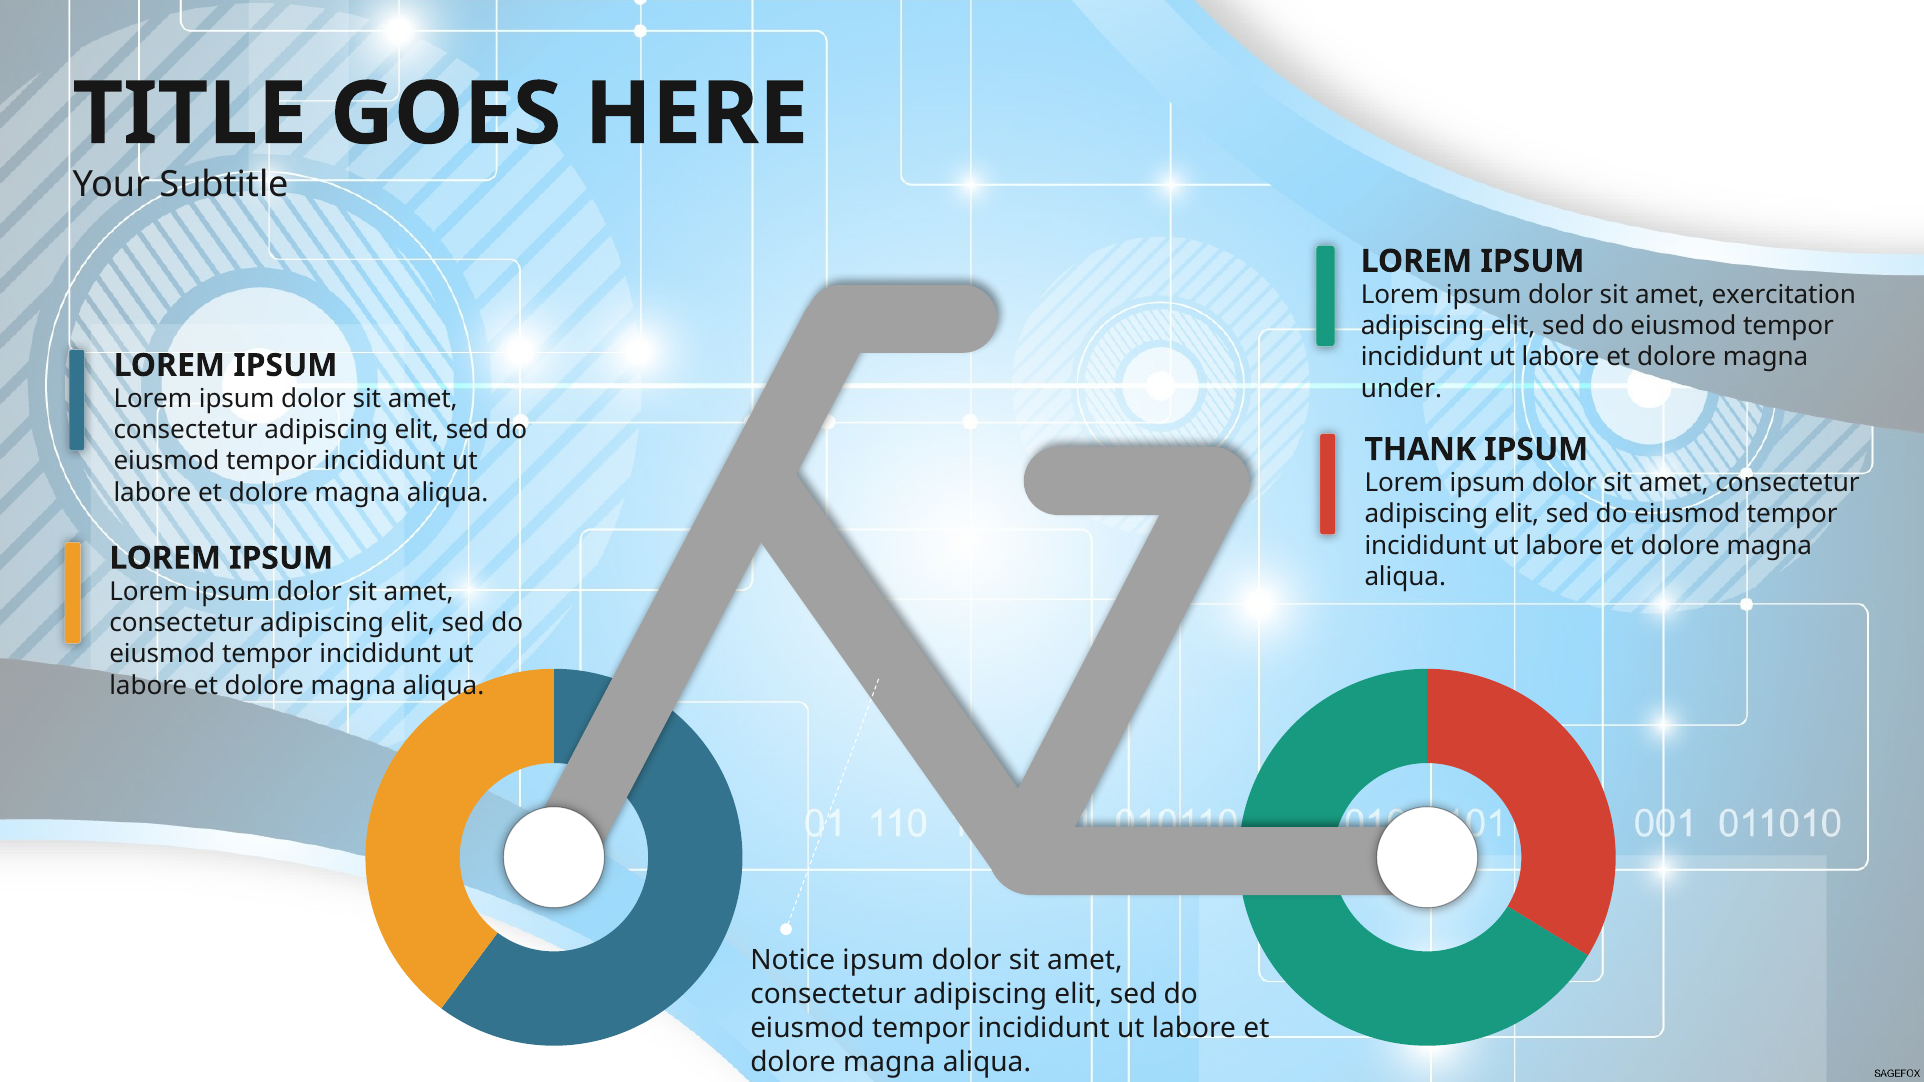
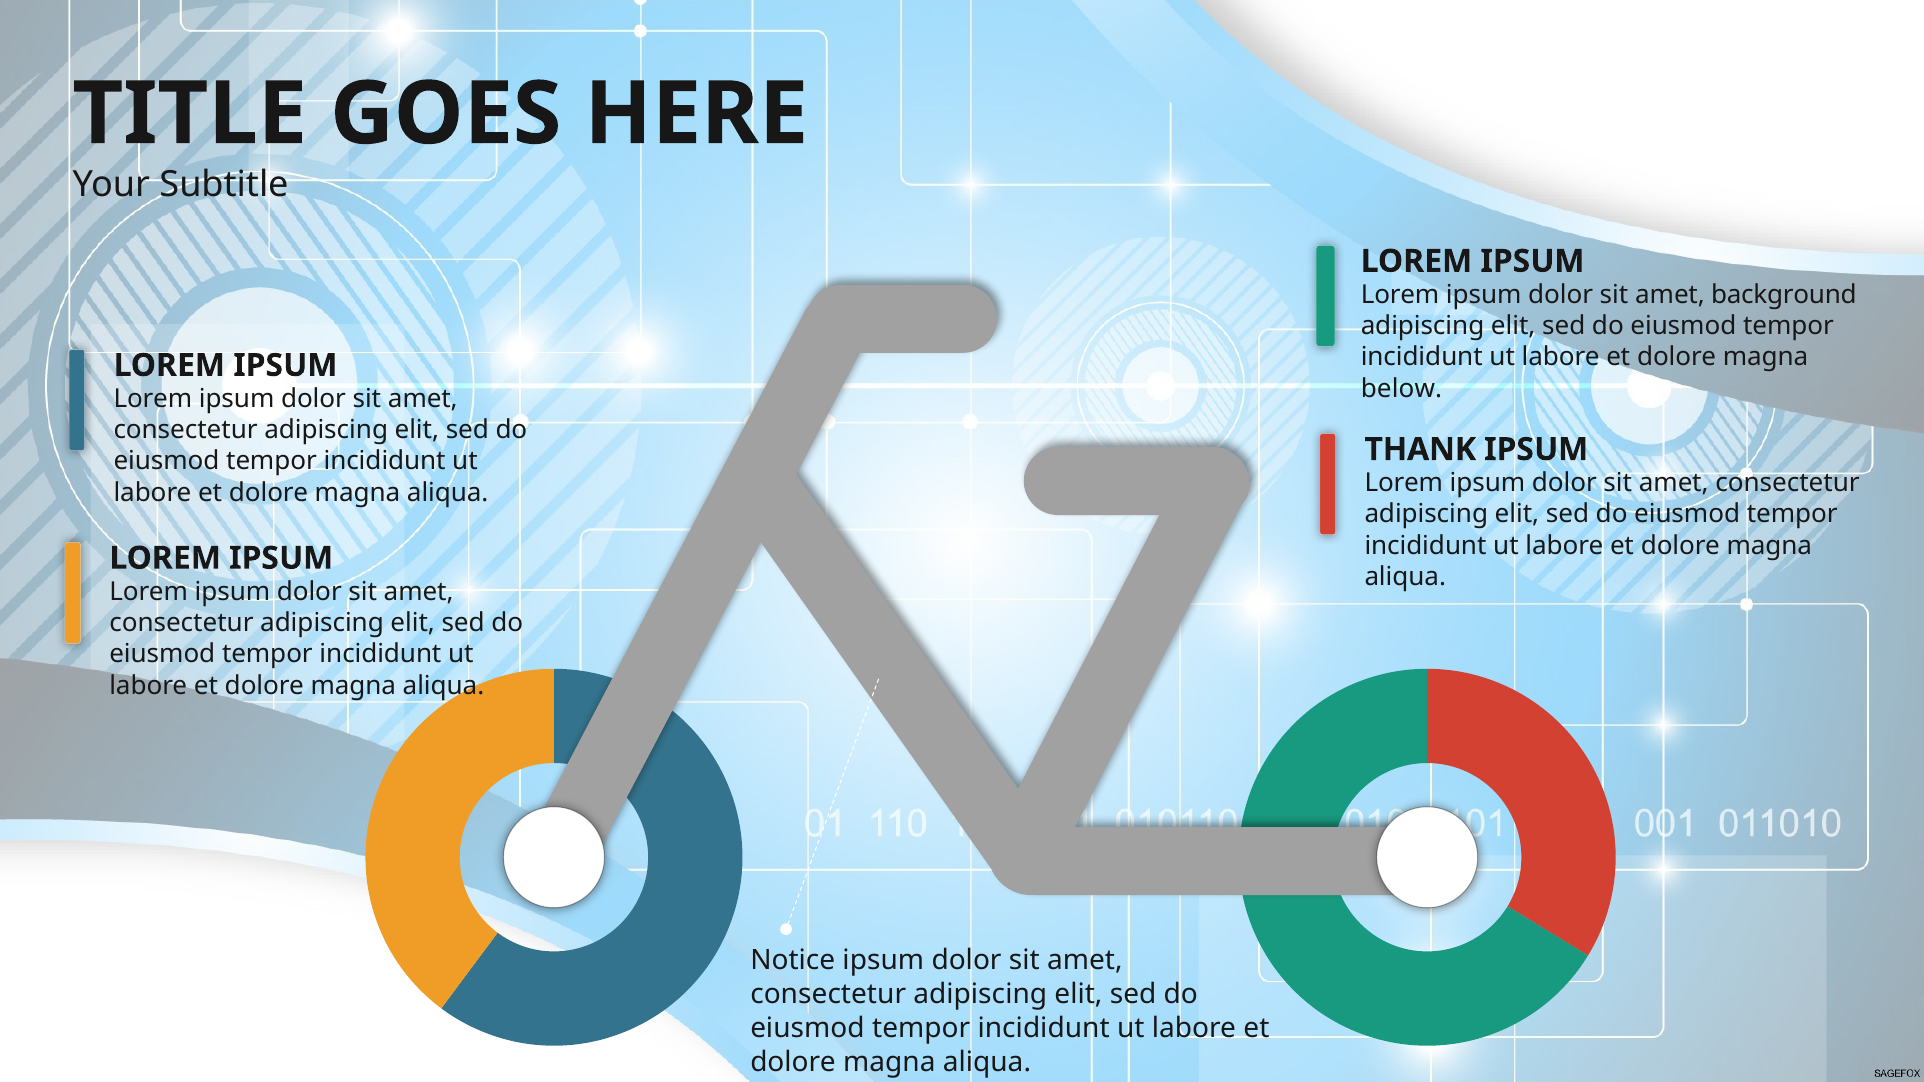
exercitation: exercitation -> background (1784, 295)
under: under -> below (1401, 389)
